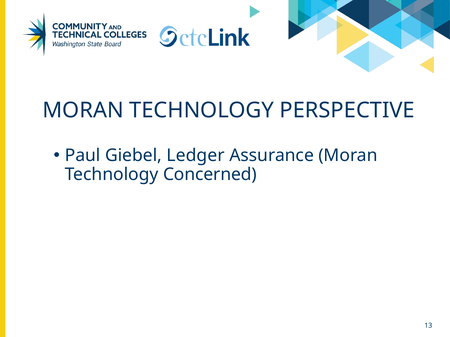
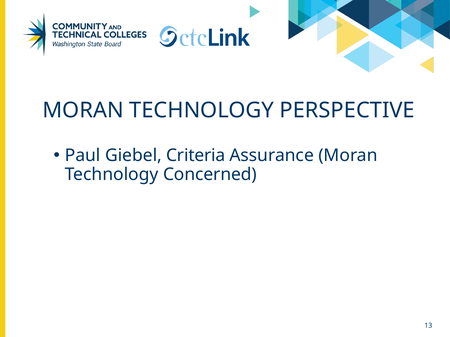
Ledger: Ledger -> Criteria (196, 156)
